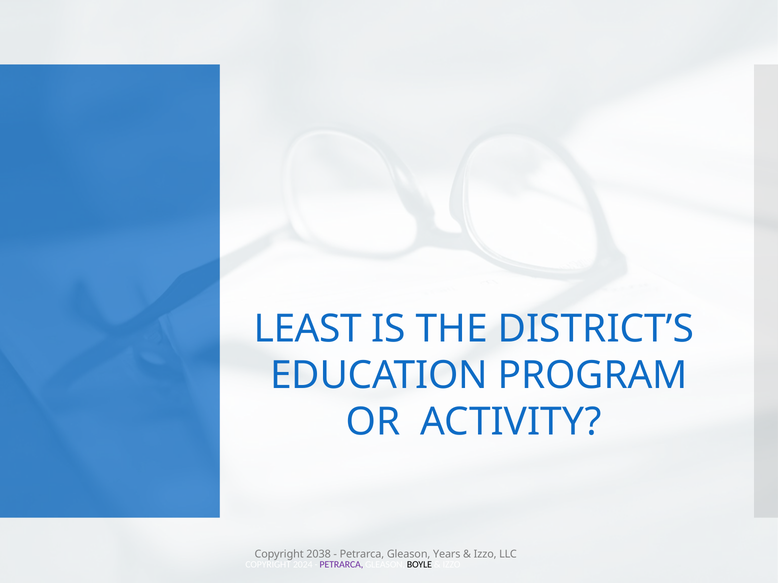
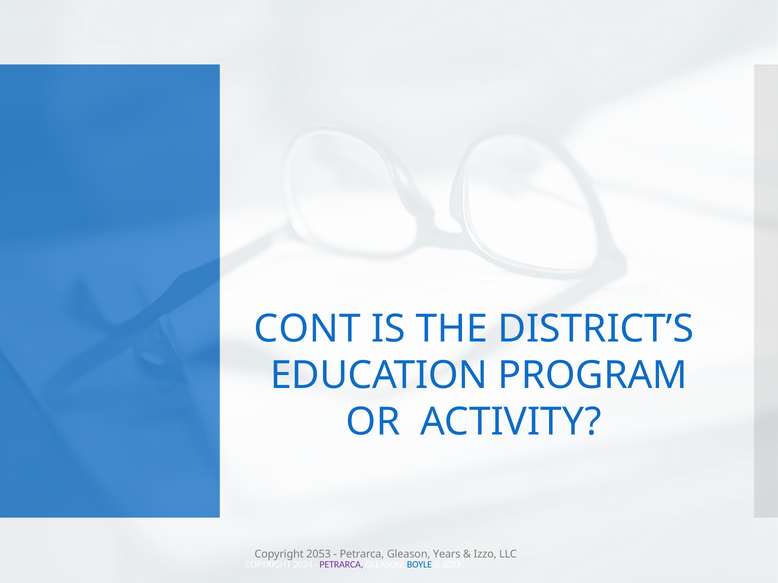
LEAST: LEAST -> CONT (307, 329)
2038: 2038 -> 2053 (319, 555)
BOYLE colour: black -> blue (419, 565)
